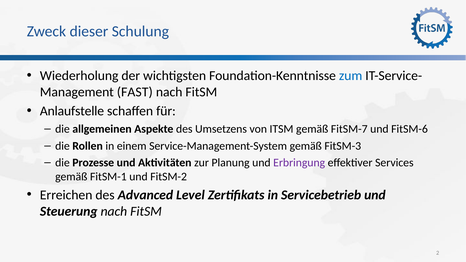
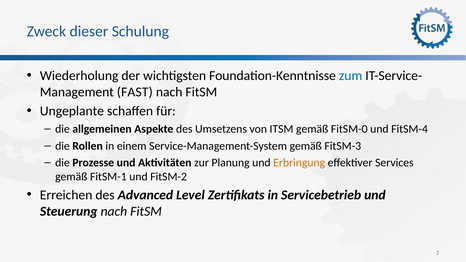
Anlaufstelle: Anlaufstelle -> Ungeplante (72, 111)
FitSM-7: FitSM-7 -> FitSM-0 (349, 129)
FitSM-6: FitSM-6 -> FitSM-4 (410, 129)
Erbringung colour: purple -> orange (299, 163)
